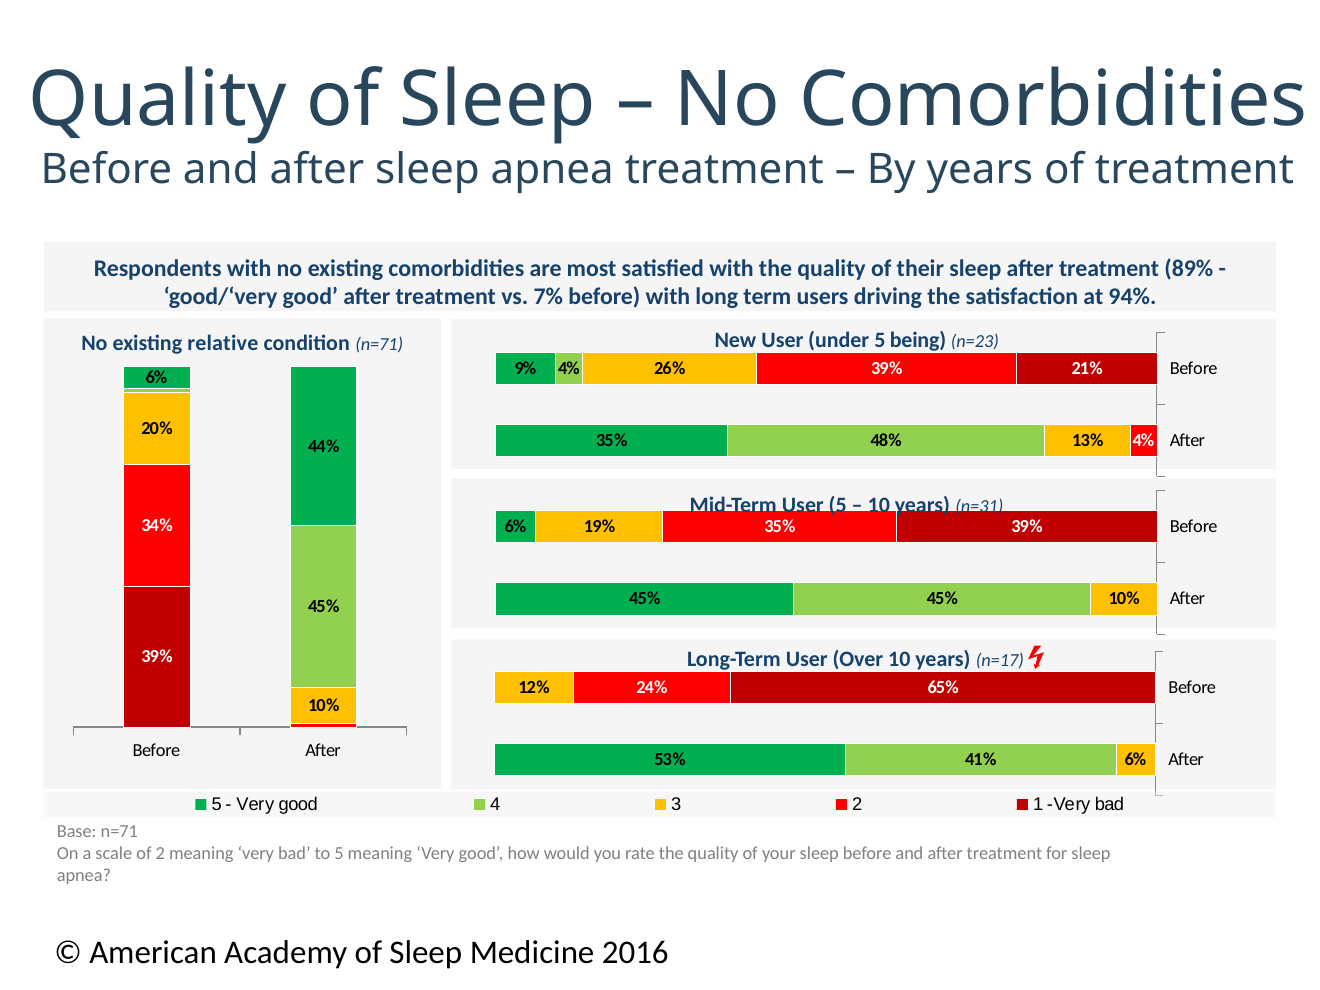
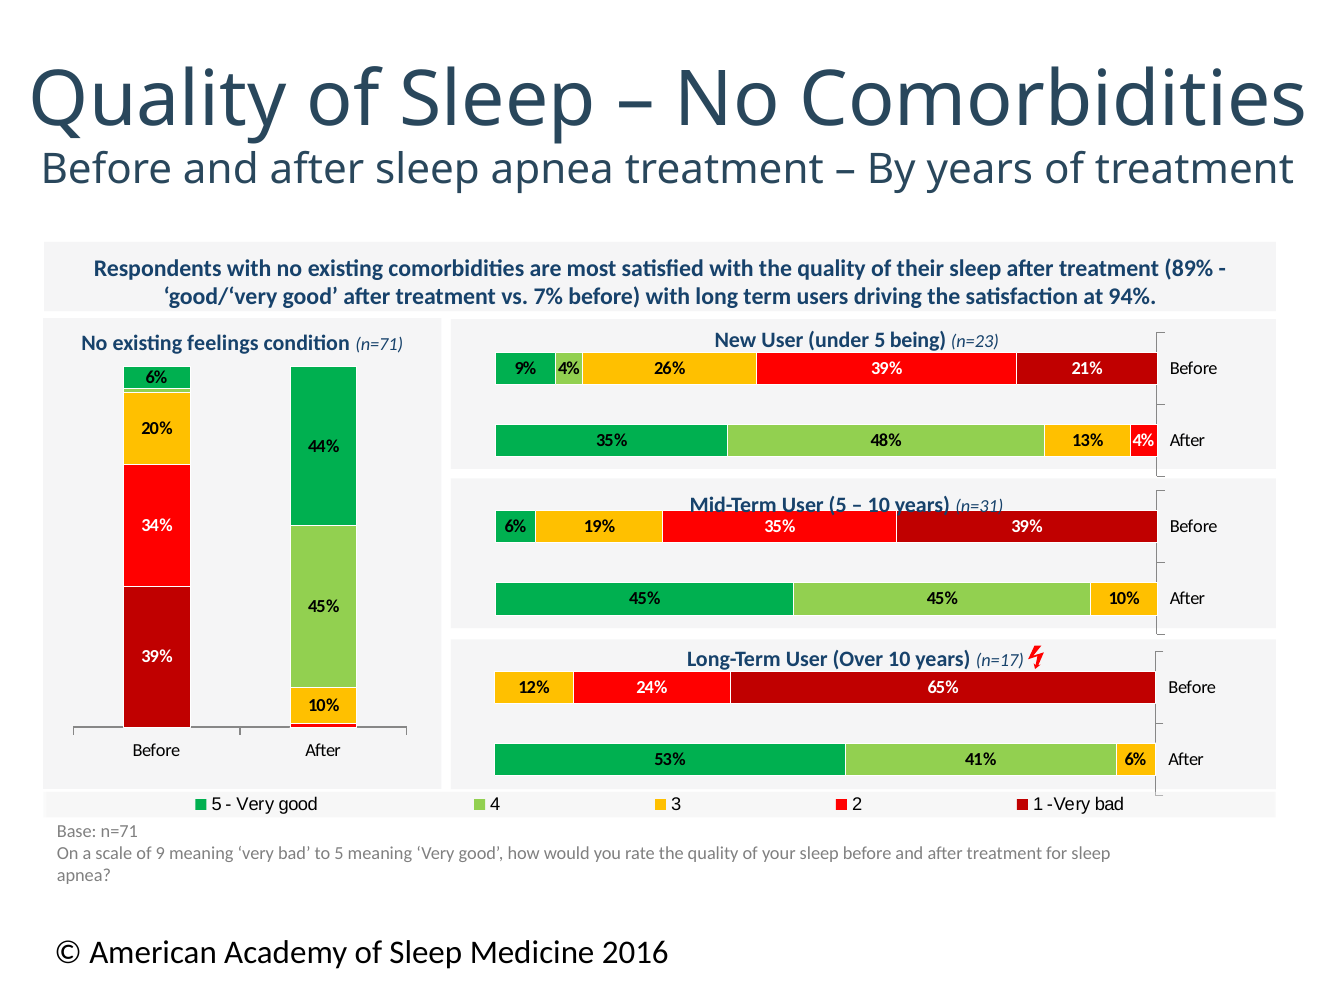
relative: relative -> feelings (223, 343)
of 2: 2 -> 9 (160, 853)
